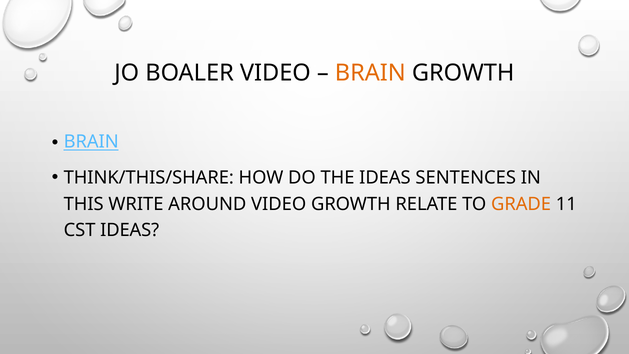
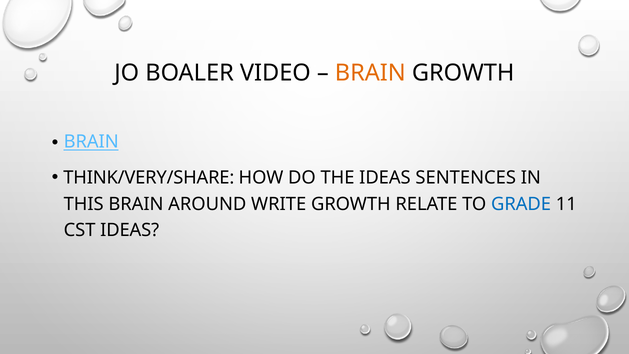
THINK/THIS/SHARE: THINK/THIS/SHARE -> THINK/VERY/SHARE (149, 178)
THIS WRITE: WRITE -> BRAIN (136, 204)
AROUND VIDEO: VIDEO -> WRITE (279, 204)
GRADE colour: orange -> blue (521, 204)
